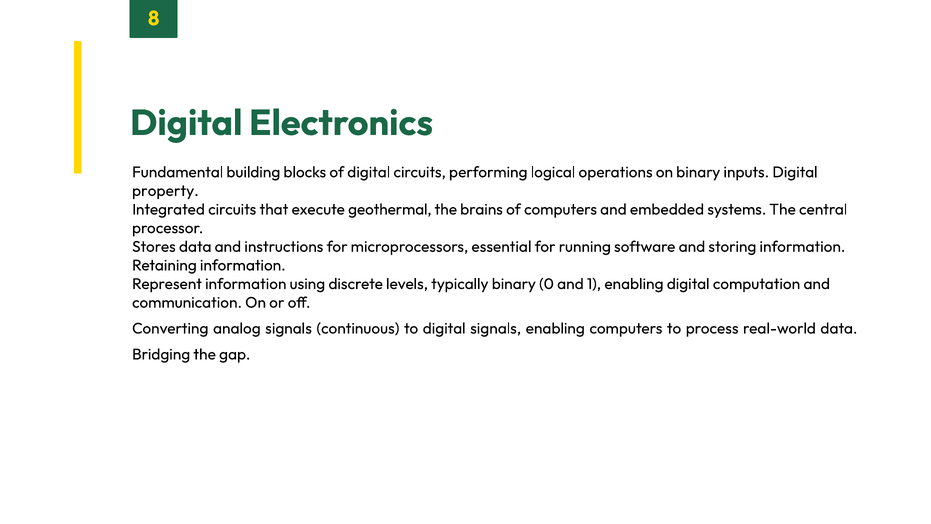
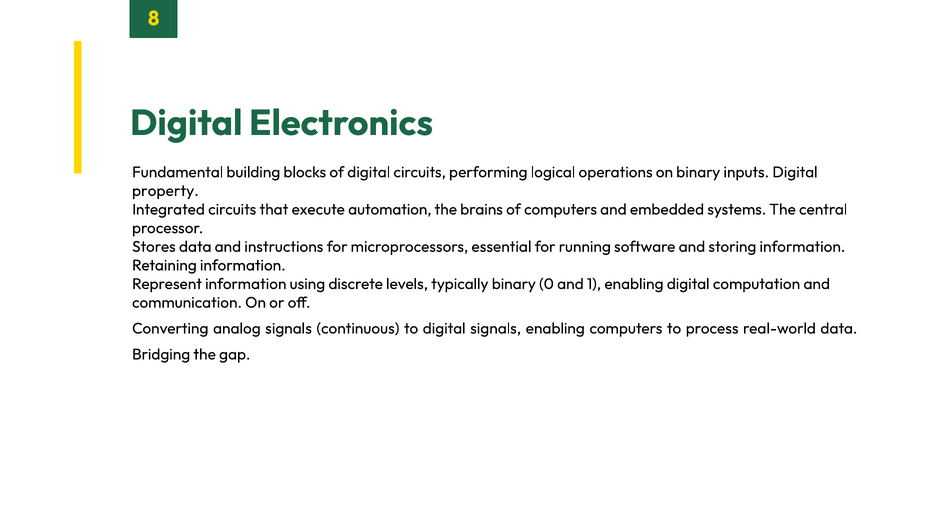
geothermal: geothermal -> automation (390, 209)
